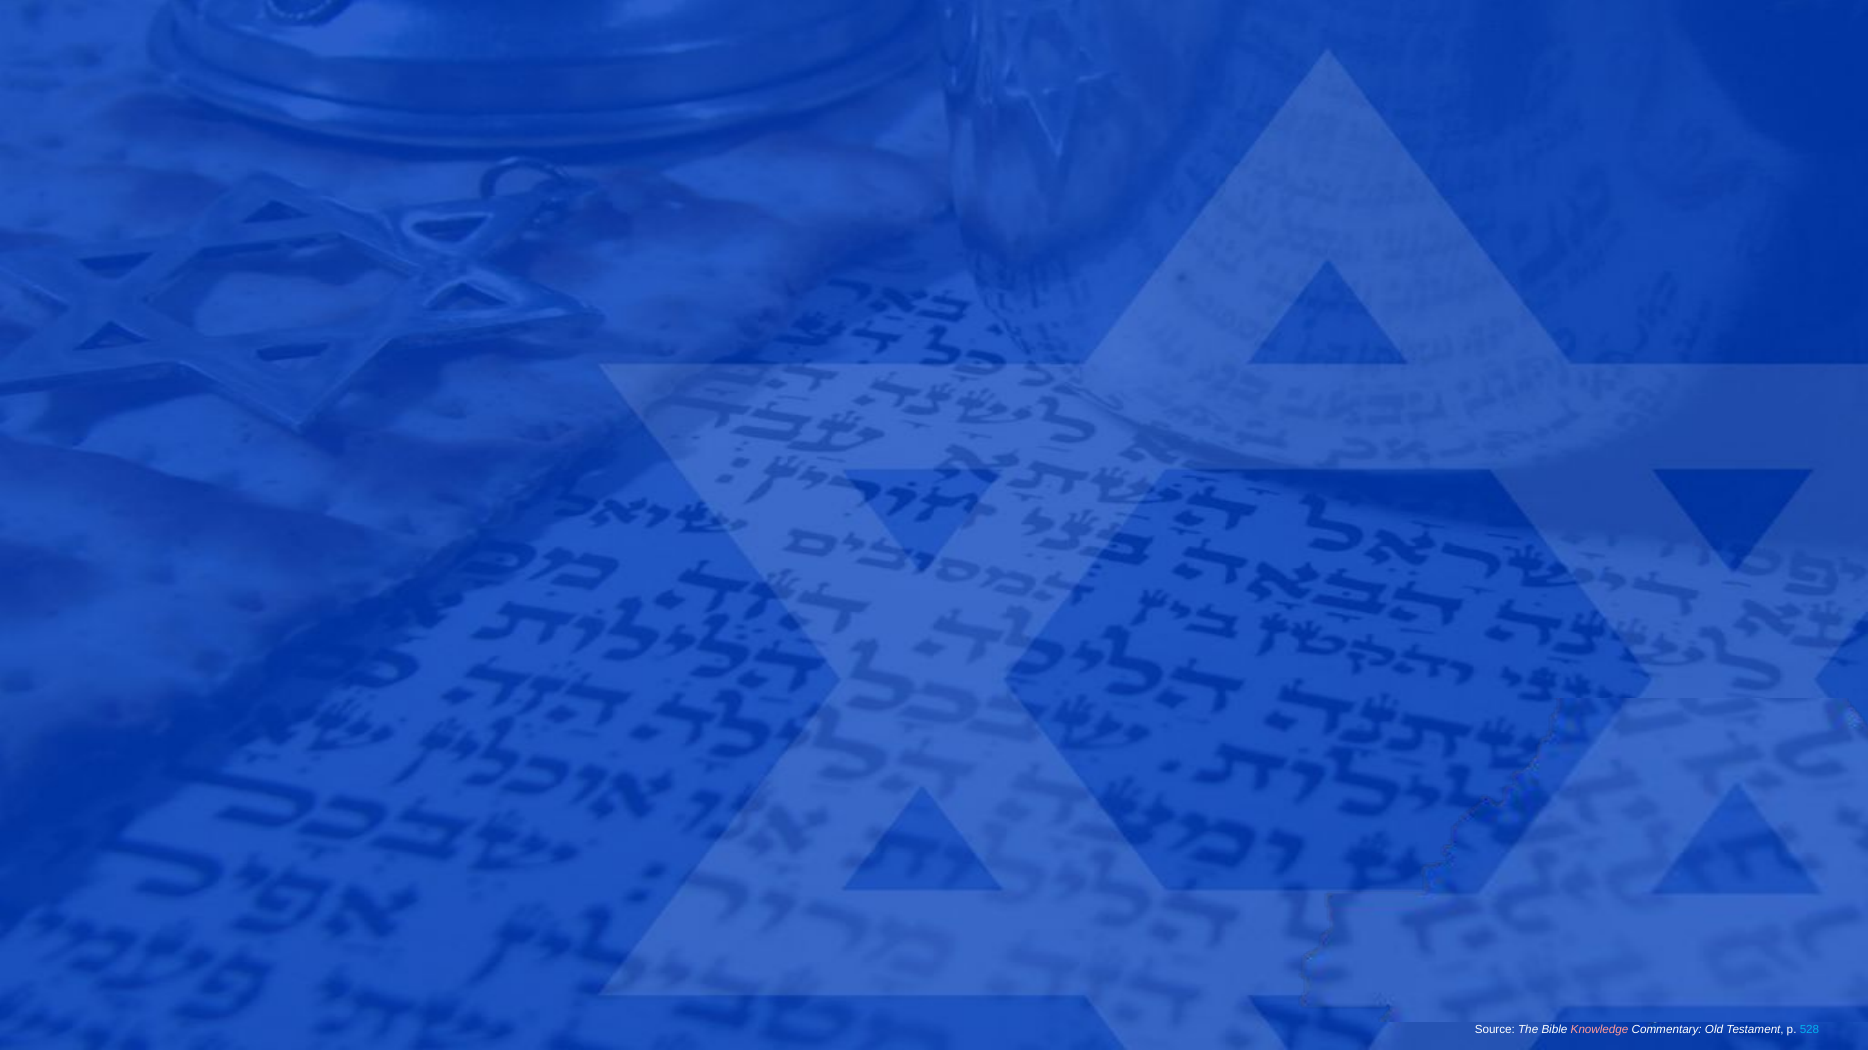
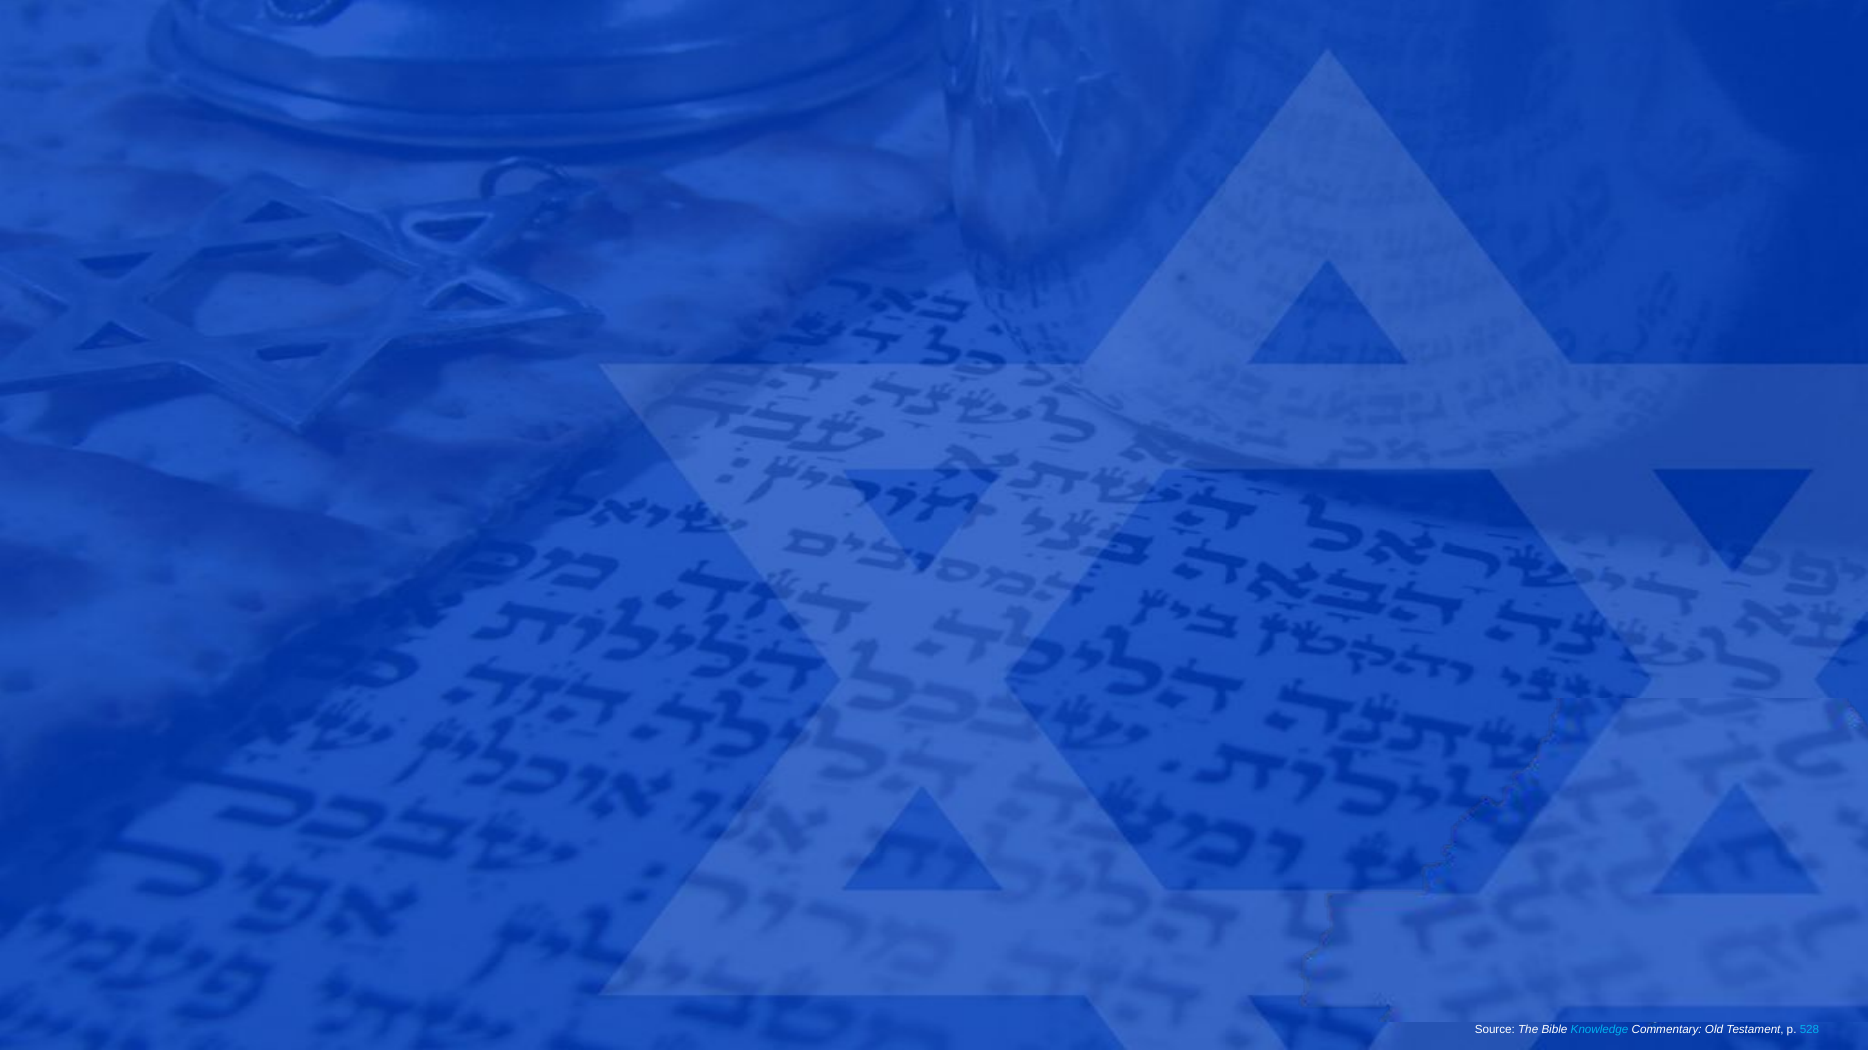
Knowledge colour: pink -> light blue (1600, 1030)
